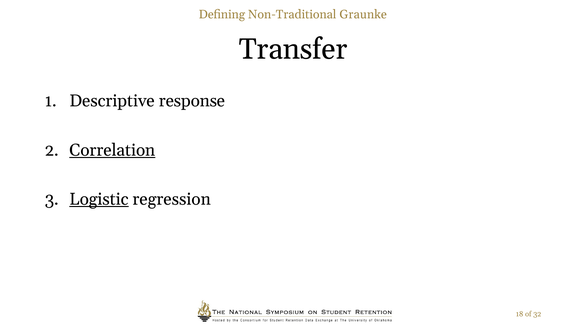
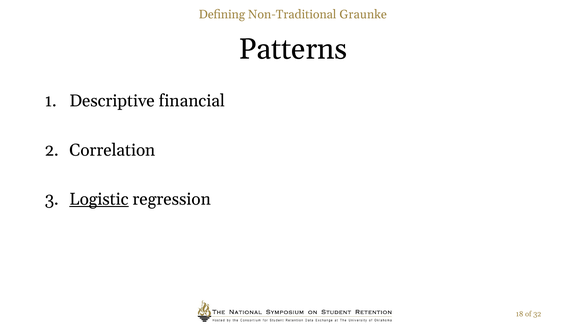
Transfer: Transfer -> Patterns (293, 49)
response: response -> financial (192, 101)
Correlation underline: present -> none (112, 150)
